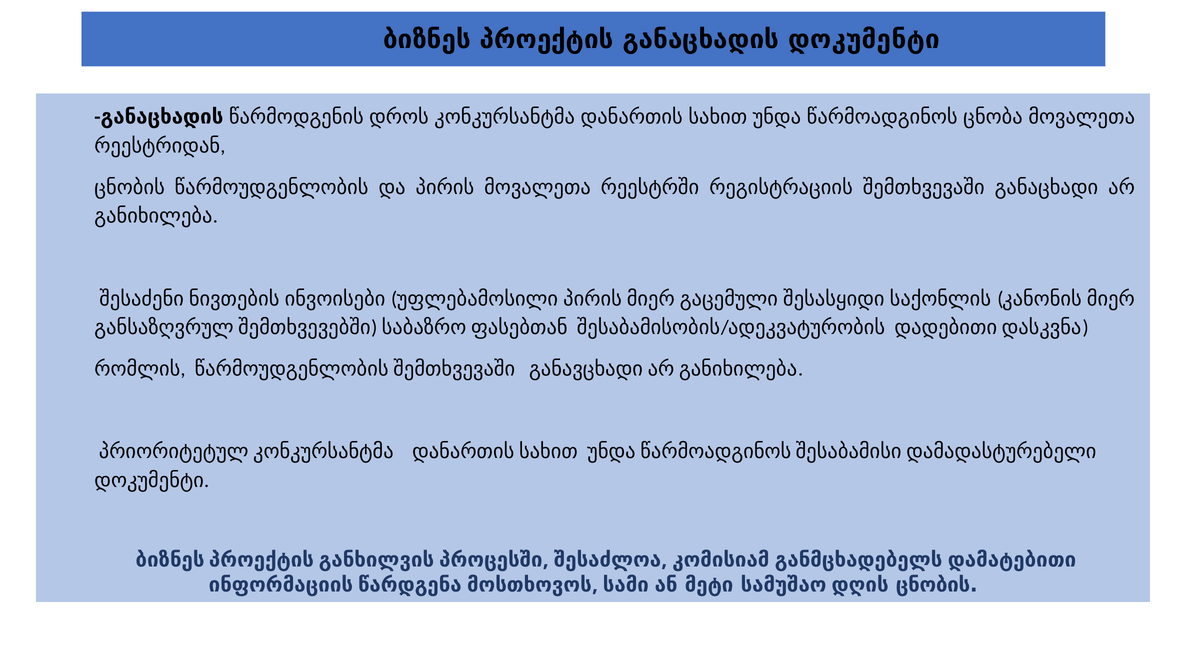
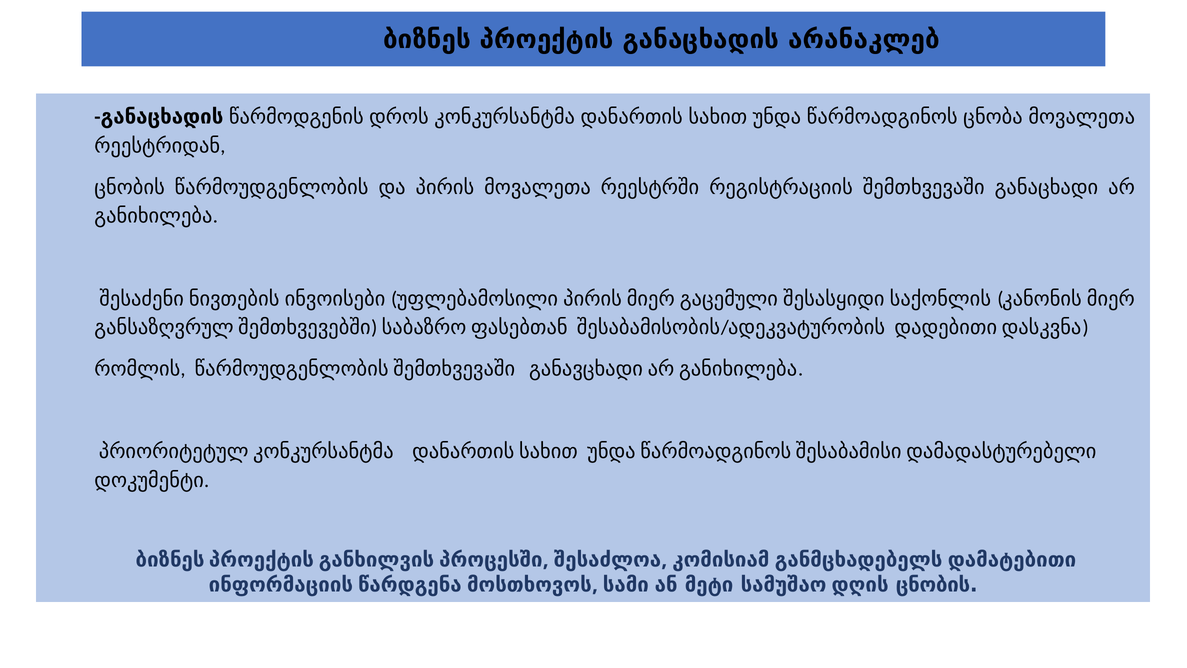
განაცხადის დოკუმენტი: დოკუმენტი -> არანაკლებ (864, 40)
